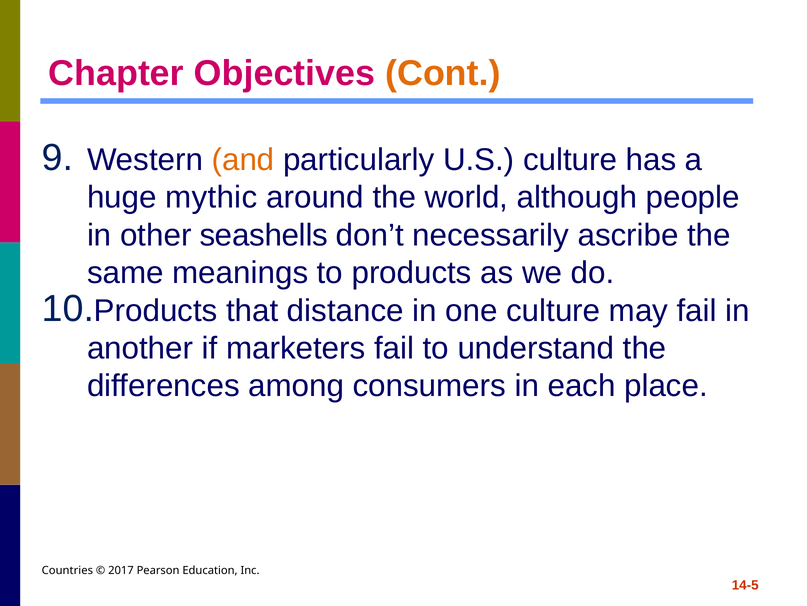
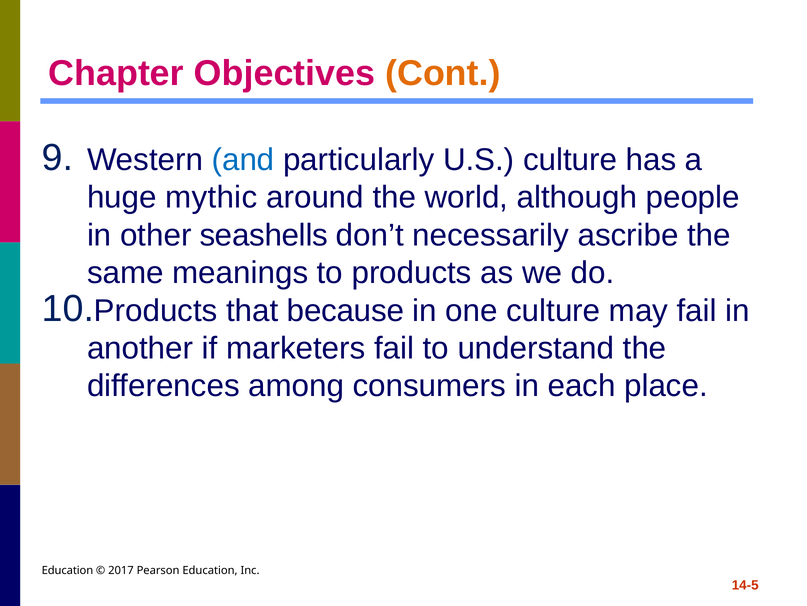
and colour: orange -> blue (243, 160)
distance: distance -> because (345, 310)
Countries: Countries -> Education (67, 570)
